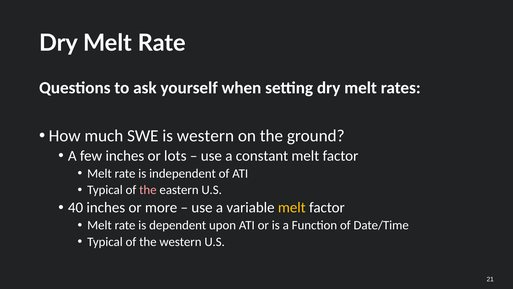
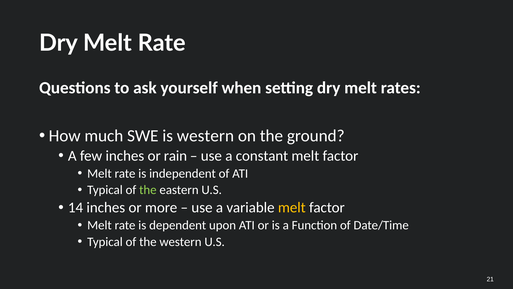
lots: lots -> rain (175, 156)
the colour: pink -> light green (148, 190)
40: 40 -> 14 (76, 207)
